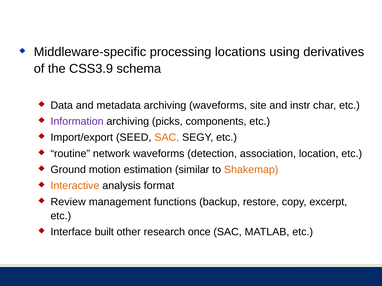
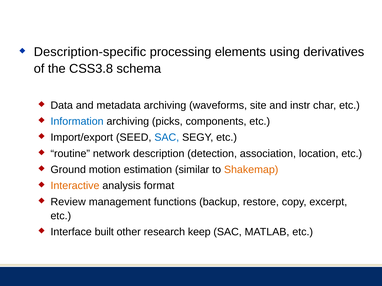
Middleware-specific: Middleware-specific -> Description-specific (90, 52)
locations: locations -> elements (240, 52)
CSS3.9: CSS3.9 -> CSS3.8 (91, 69)
Information colour: purple -> blue (77, 122)
SAC colour: orange -> blue (167, 138)
network waveforms: waveforms -> description (159, 154)
once: once -> keep (199, 232)
